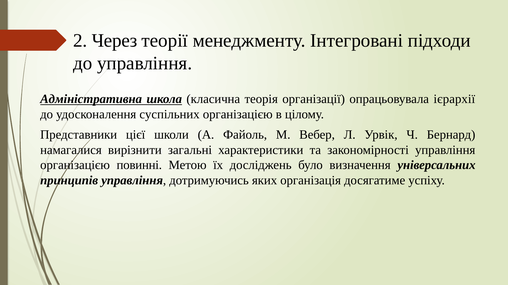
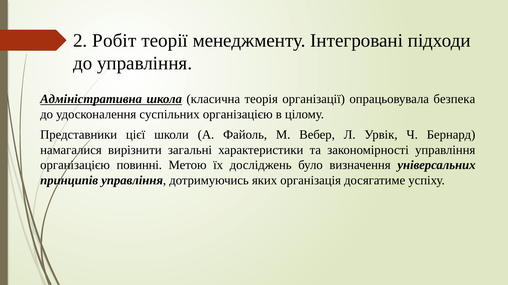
Через: Через -> Робіт (114, 41)
ієрархії: ієрархії -> безпека (454, 99)
